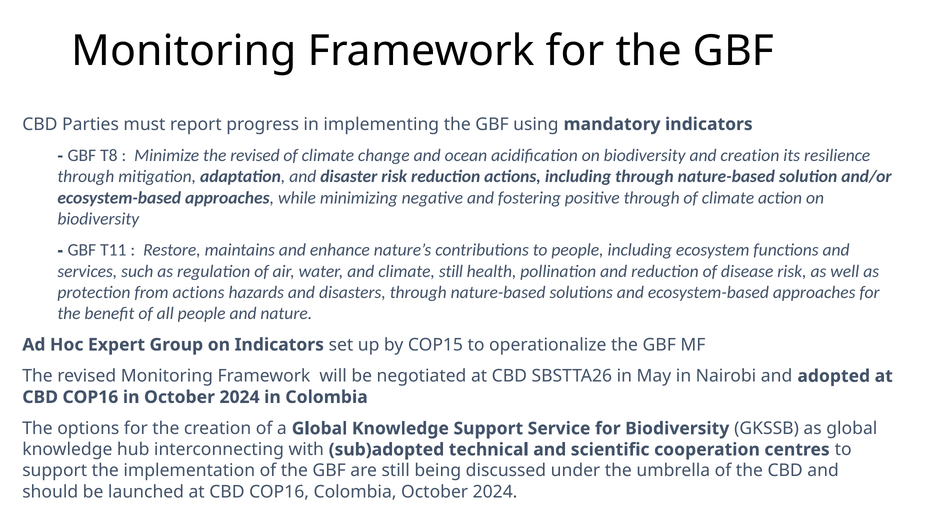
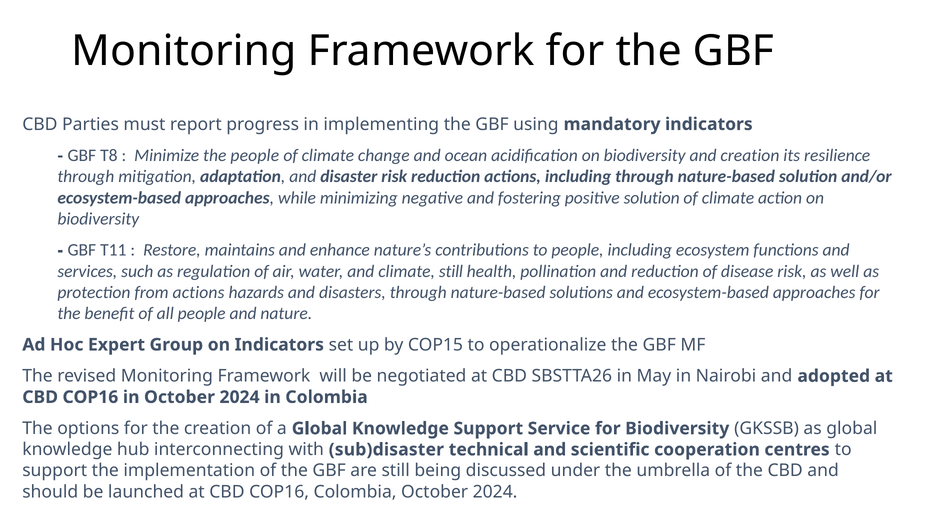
Minimize the revised: revised -> people (255, 155)
positive through: through -> solution (652, 198)
sub)adopted: sub)adopted -> sub)disaster (386, 449)
